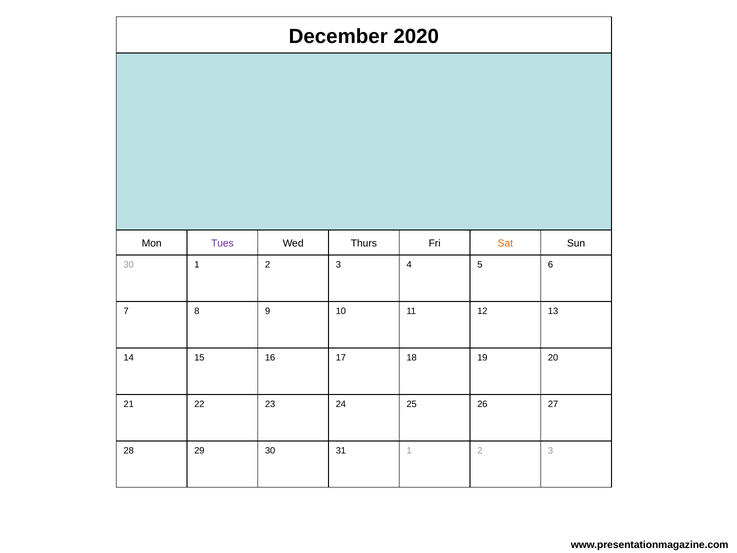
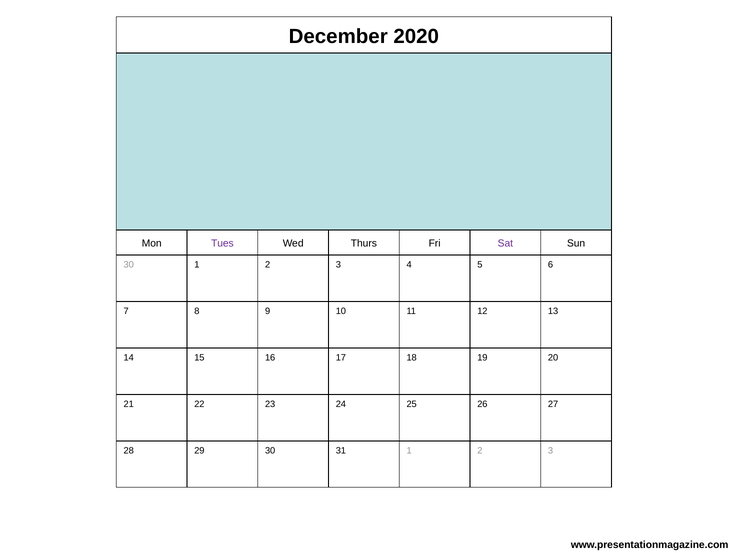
Sat colour: orange -> purple (505, 243)
